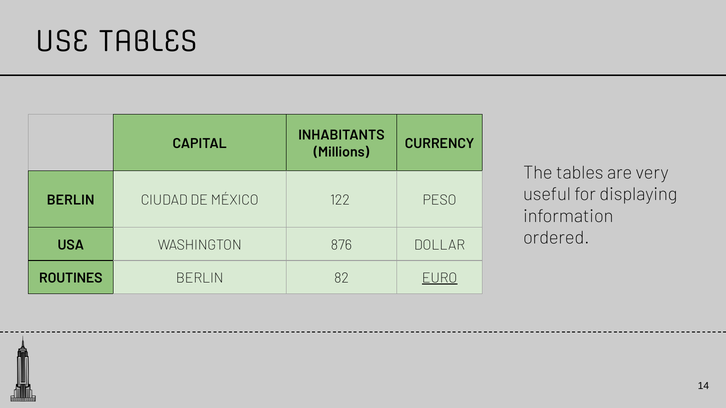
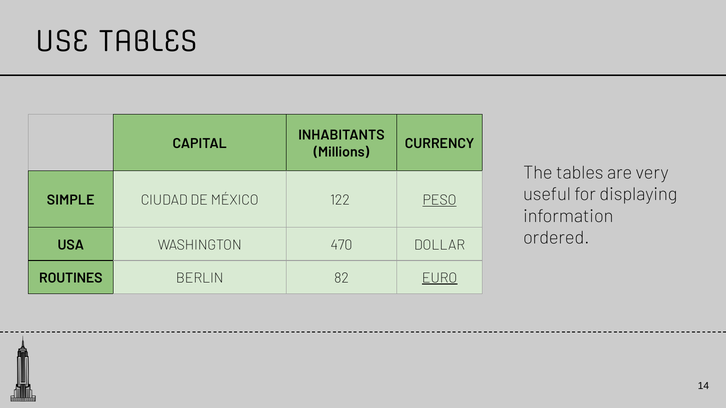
BERLIN: BERLIN -> SIMPLE (71, 200)
PESO underline: none -> present (440, 200)
876: 876 -> 470 (341, 245)
